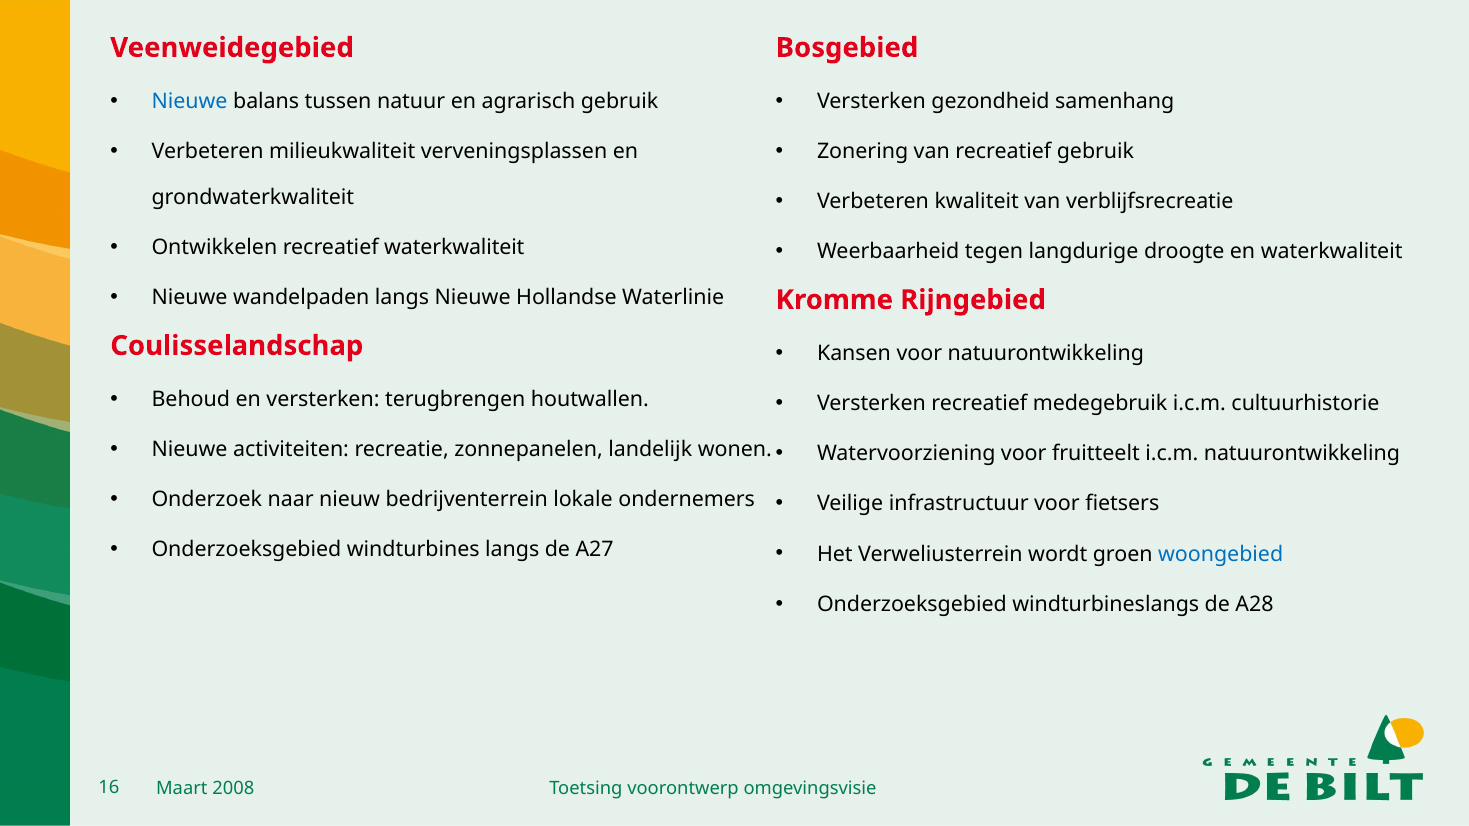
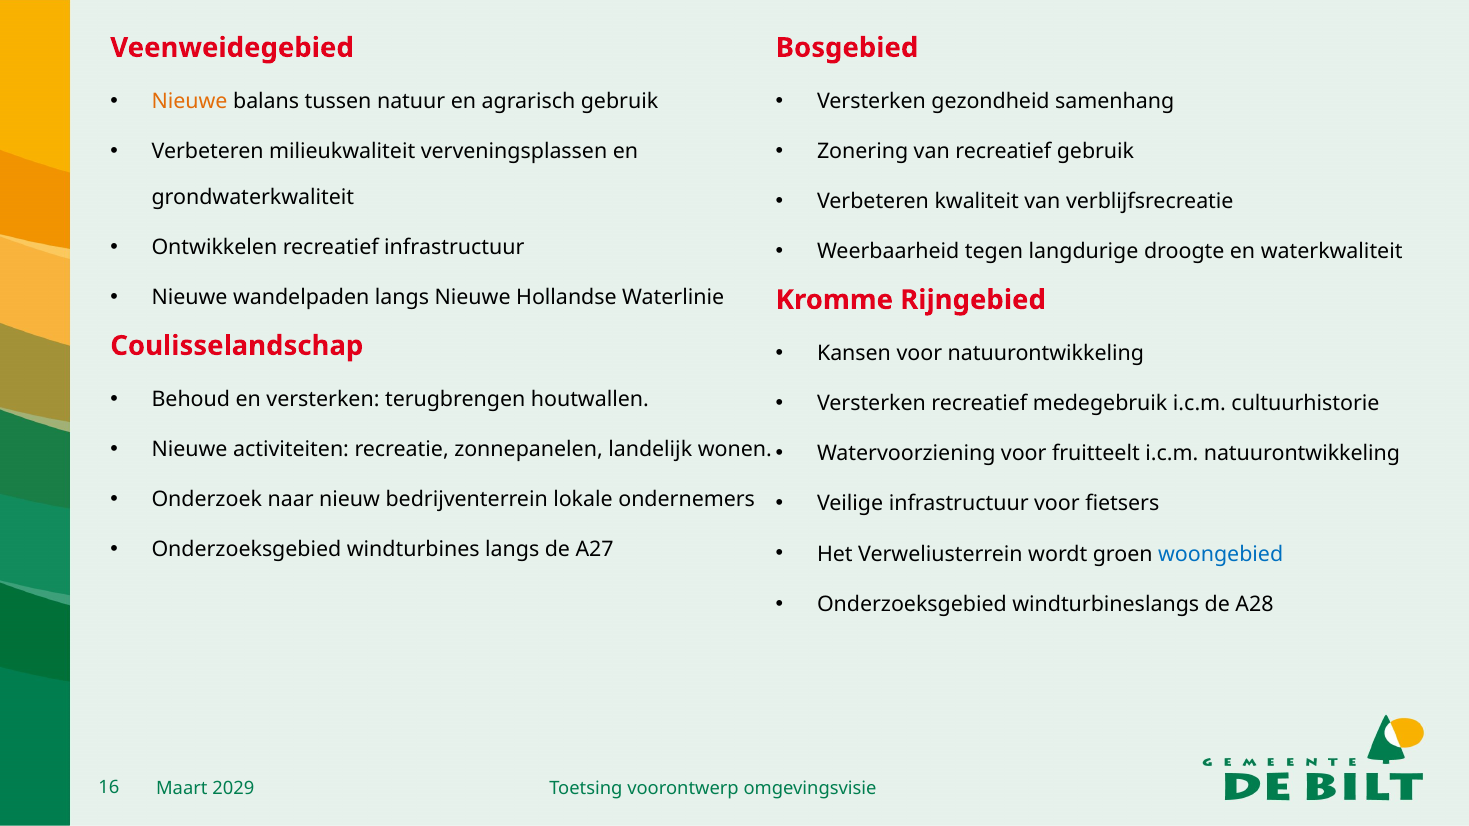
Nieuwe colour: blue -> orange (190, 101)
recreatief waterkwaliteit: waterkwaliteit -> infrastructuur (454, 248)
2008: 2008 -> 2029 (233, 789)
